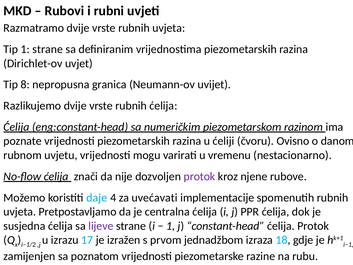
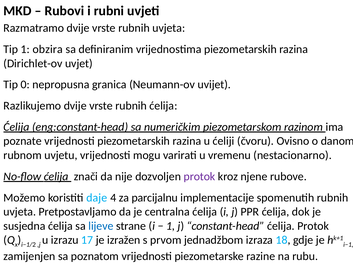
1 strane: strane -> obzira (48, 49)
8: 8 -> 0 (25, 84)
uvećavati: uvećavati -> parcijalnu (155, 197)
lijeve colour: purple -> blue (101, 226)
